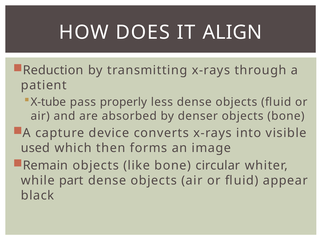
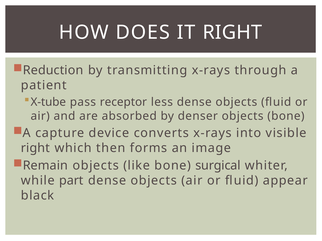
IT ALIGN: ALIGN -> RIGHT (232, 32)
properly: properly -> receptor (123, 102)
used: used -> right (35, 148)
circular: circular -> surgical (218, 166)
